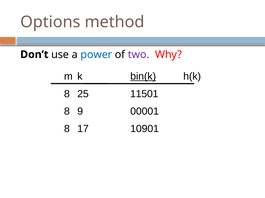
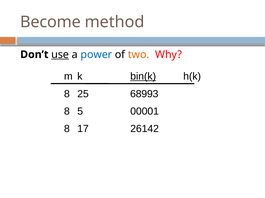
Options: Options -> Become (50, 22)
use underline: none -> present (60, 55)
two colour: purple -> orange (139, 55)
11501: 11501 -> 68993 (144, 94)
9: 9 -> 5 (80, 112)
10901: 10901 -> 26142 (145, 129)
